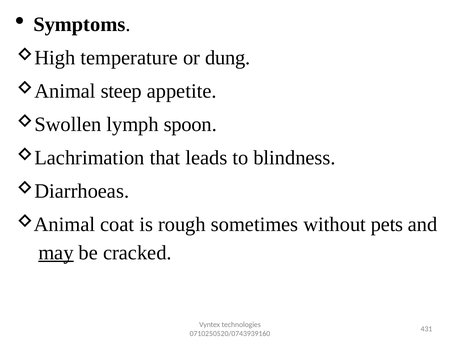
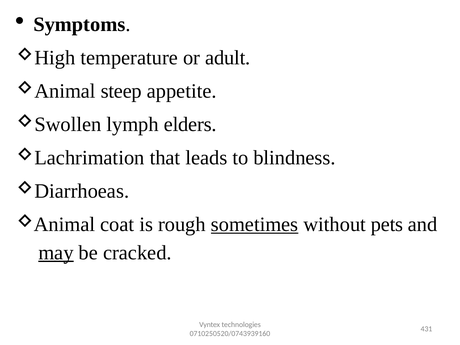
dung: dung -> adult (228, 58)
spoon: spoon -> elders (190, 124)
sometimes underline: none -> present (255, 224)
